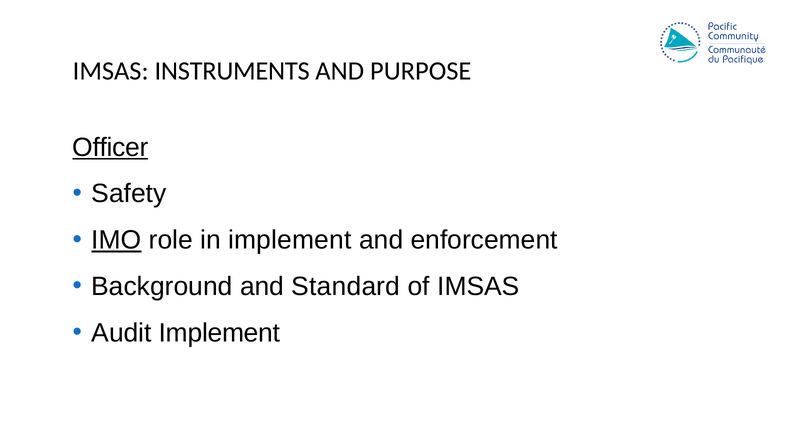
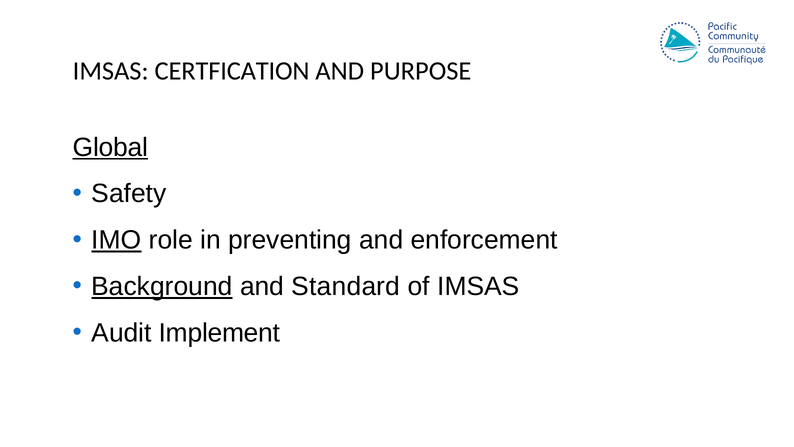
INSTRUMENTS: INSTRUMENTS -> CERTFICATION (232, 71)
Officer: Officer -> Global (110, 147)
in implement: implement -> preventing (290, 240)
Background underline: none -> present (162, 286)
